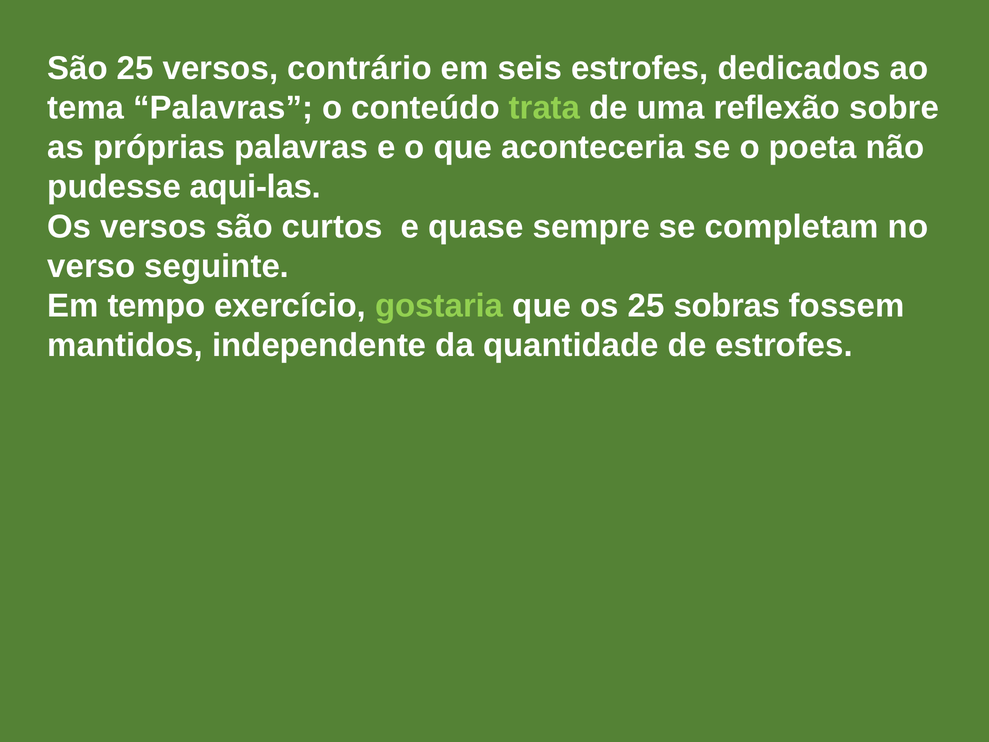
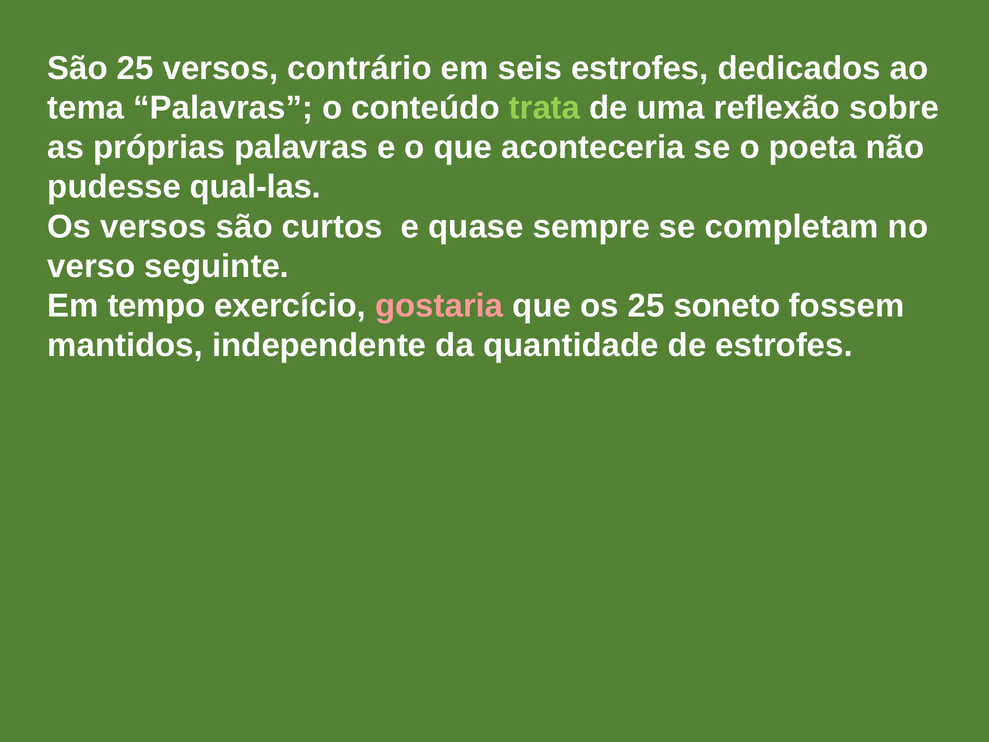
aqui-las: aqui-las -> qual-las (255, 187)
gostaria colour: light green -> pink (439, 306)
sobras: sobras -> soneto (727, 306)
